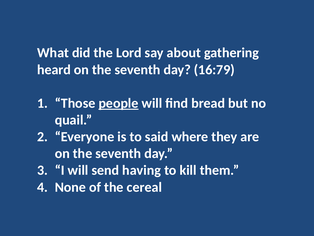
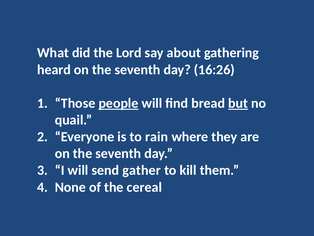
16:79: 16:79 -> 16:26 (214, 70)
but underline: none -> present (238, 103)
said: said -> rain (157, 137)
having: having -> gather (142, 170)
